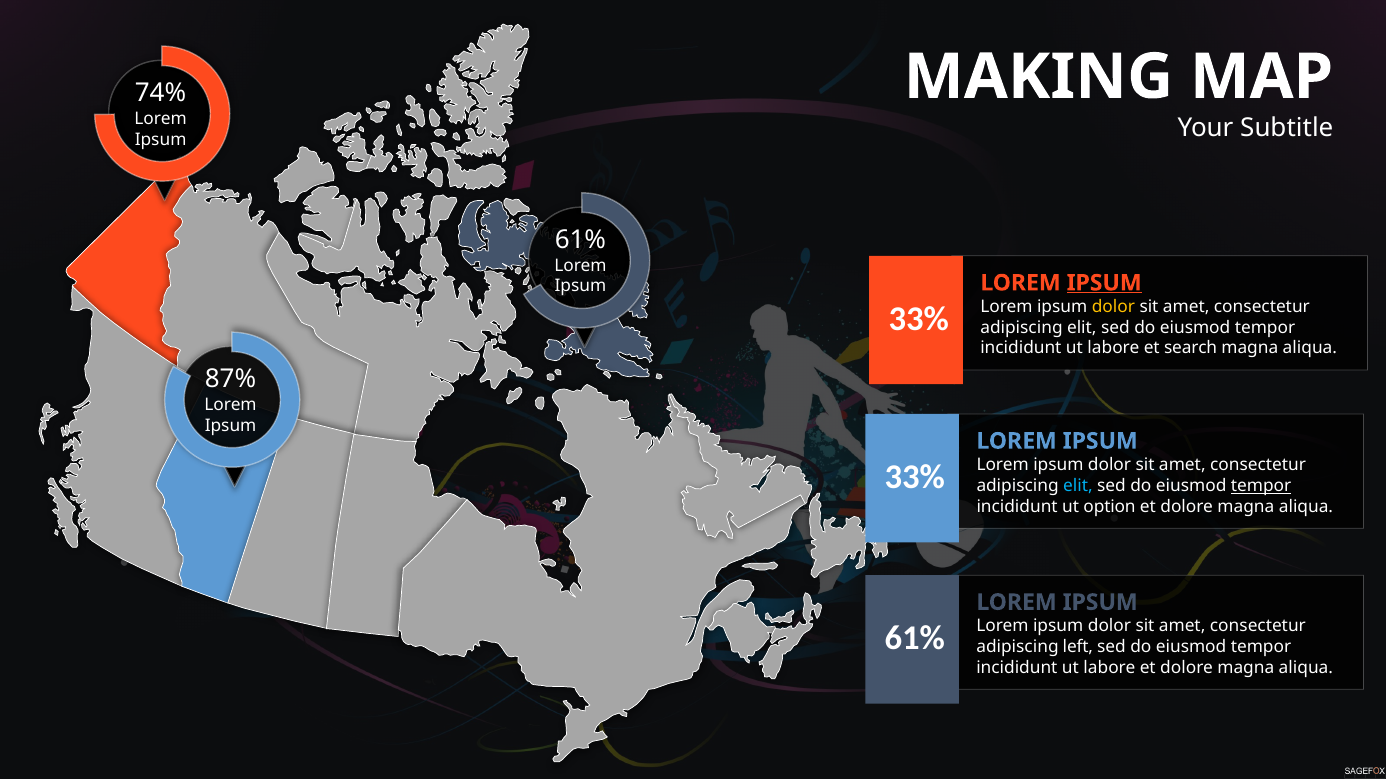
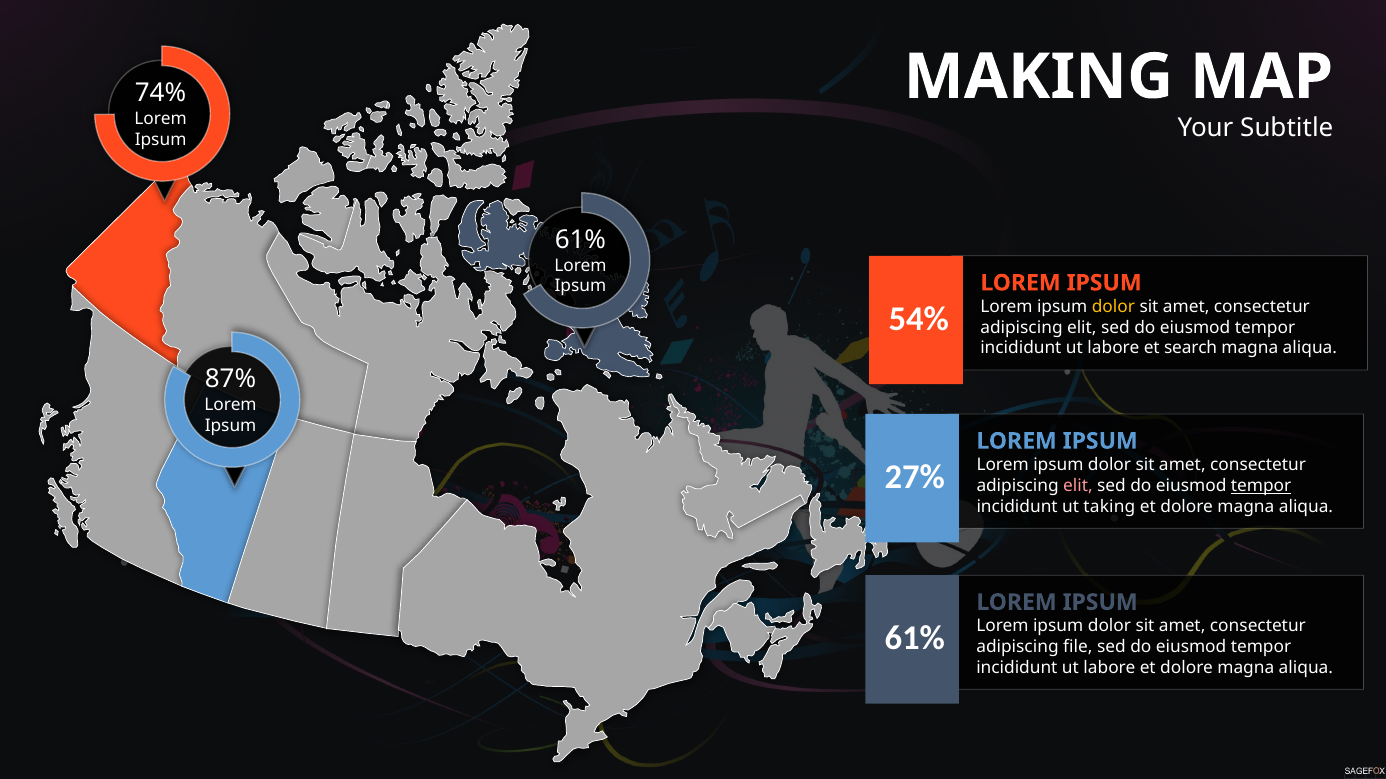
IPSUM underline: present -> none (1104, 283)
33%: 33% -> 54% (919, 319)
33%: 33% -> 27% (915, 477)
elit colour: light blue -> pink (1078, 486)
option: option -> taking (1109, 507)
left: left -> file (1078, 647)
